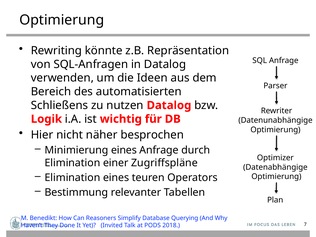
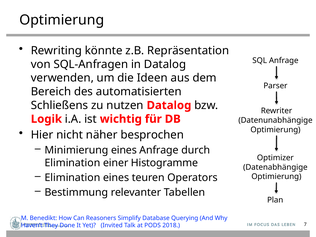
Zugriffspläne: Zugriffspläne -> Histogramme (165, 163)
